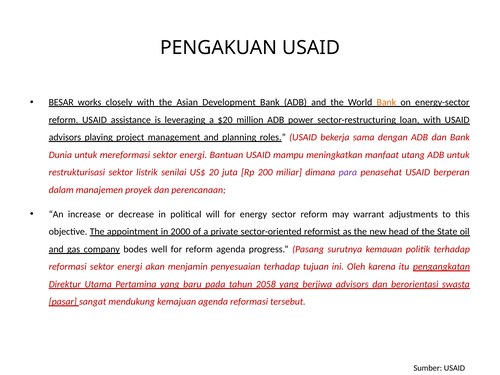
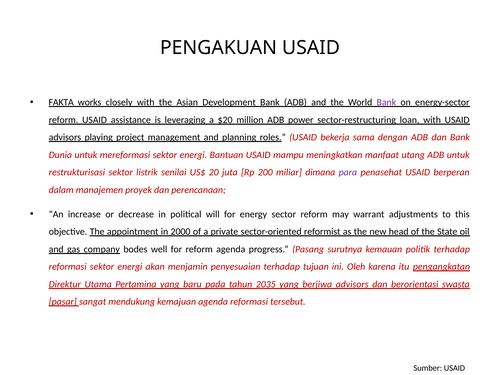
BESAR: BESAR -> FAKTA (61, 102)
Bank colour: orange -> purple (386, 102)
2058: 2058 -> 2035 (266, 284)
